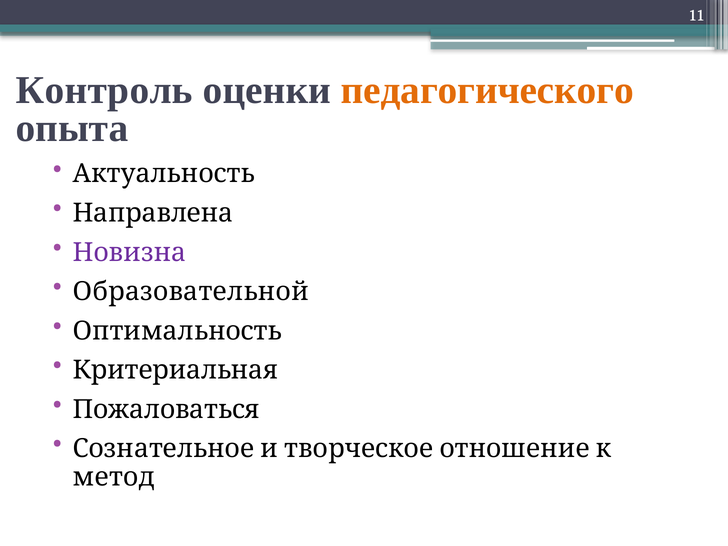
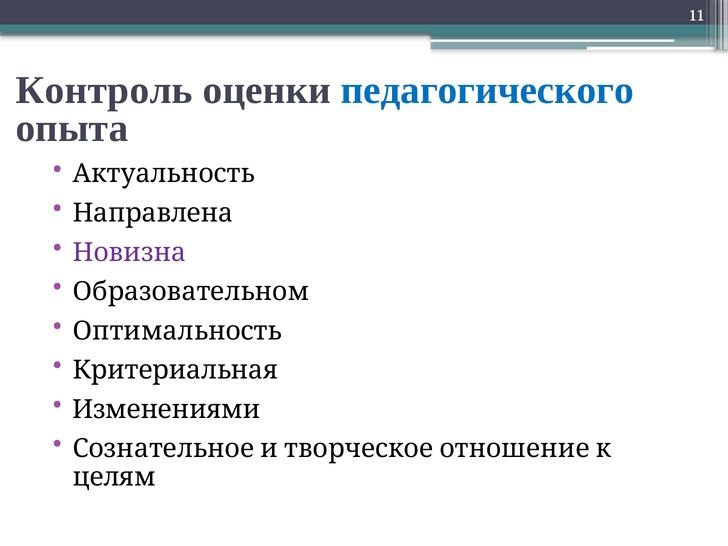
педагогического colour: orange -> blue (487, 90)
Образовательной: Образовательной -> Образовательном (191, 292)
Пожаловаться: Пожаловаться -> Изменениями (166, 409)
метод: метод -> целям (114, 477)
